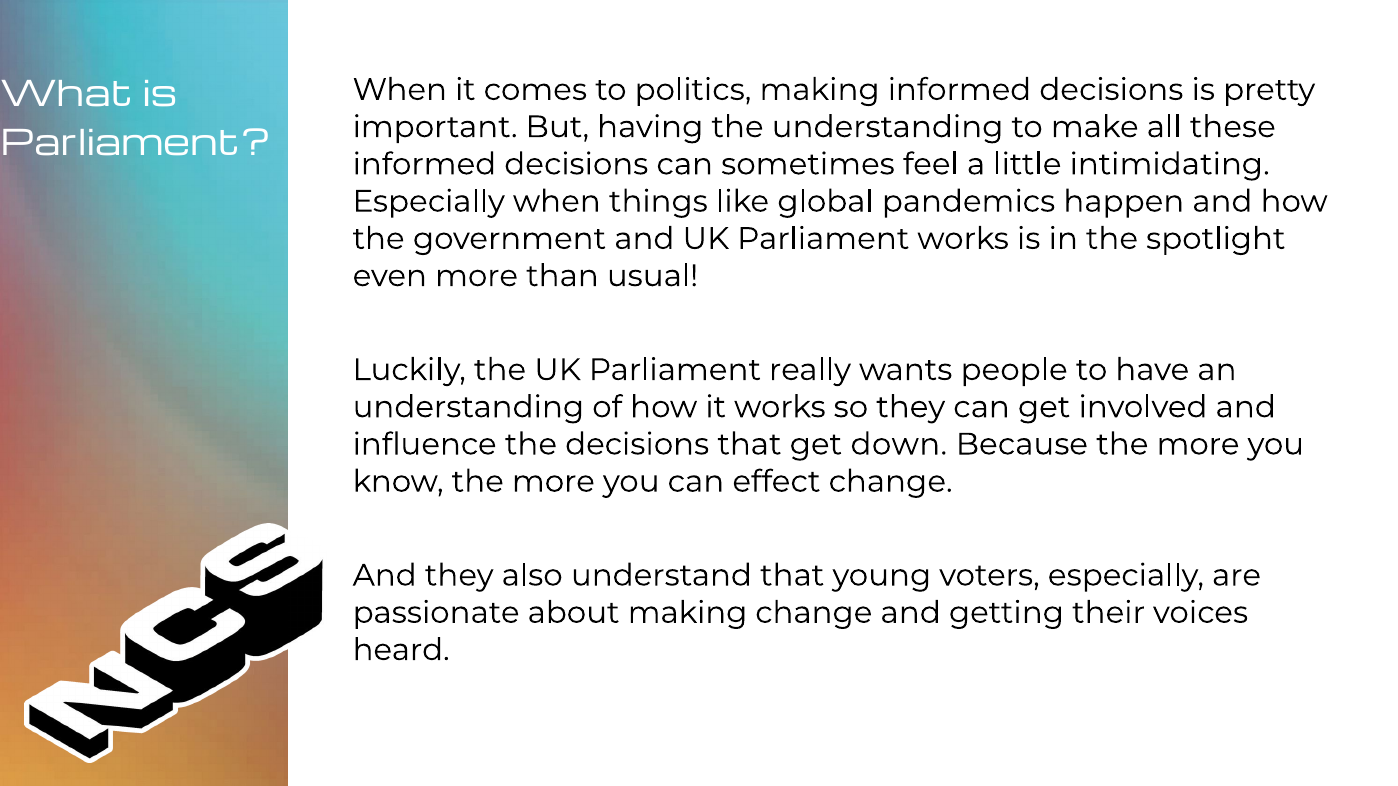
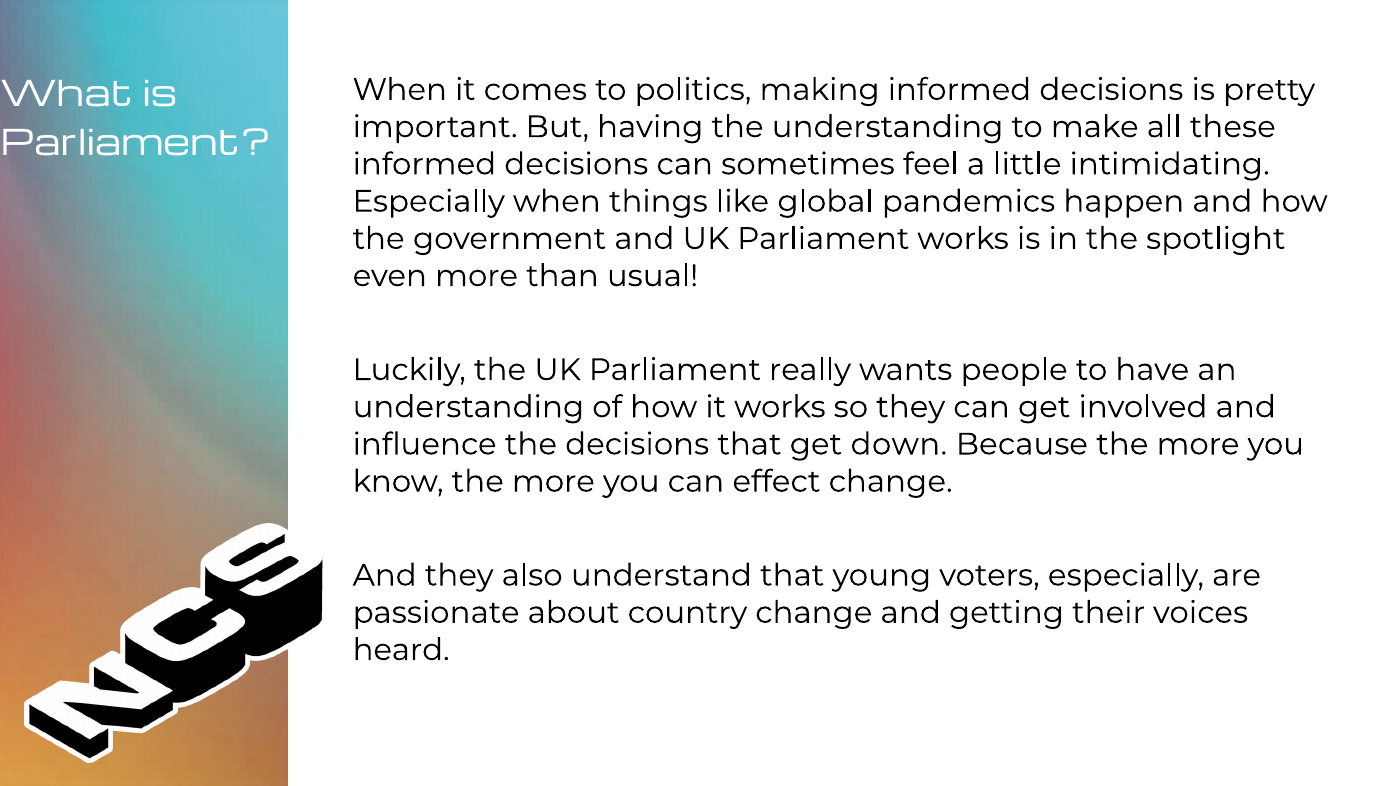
about making: making -> country (688, 613)
